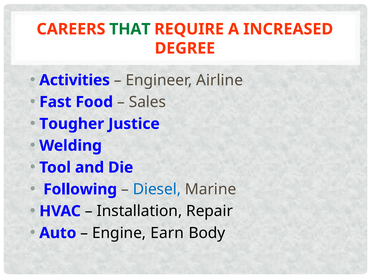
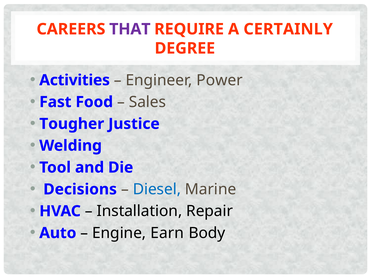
THAT colour: green -> purple (130, 29)
INCREASED: INCREASED -> CERTAINLY (288, 29)
Airline: Airline -> Power (220, 80)
Following: Following -> Decisions (80, 189)
